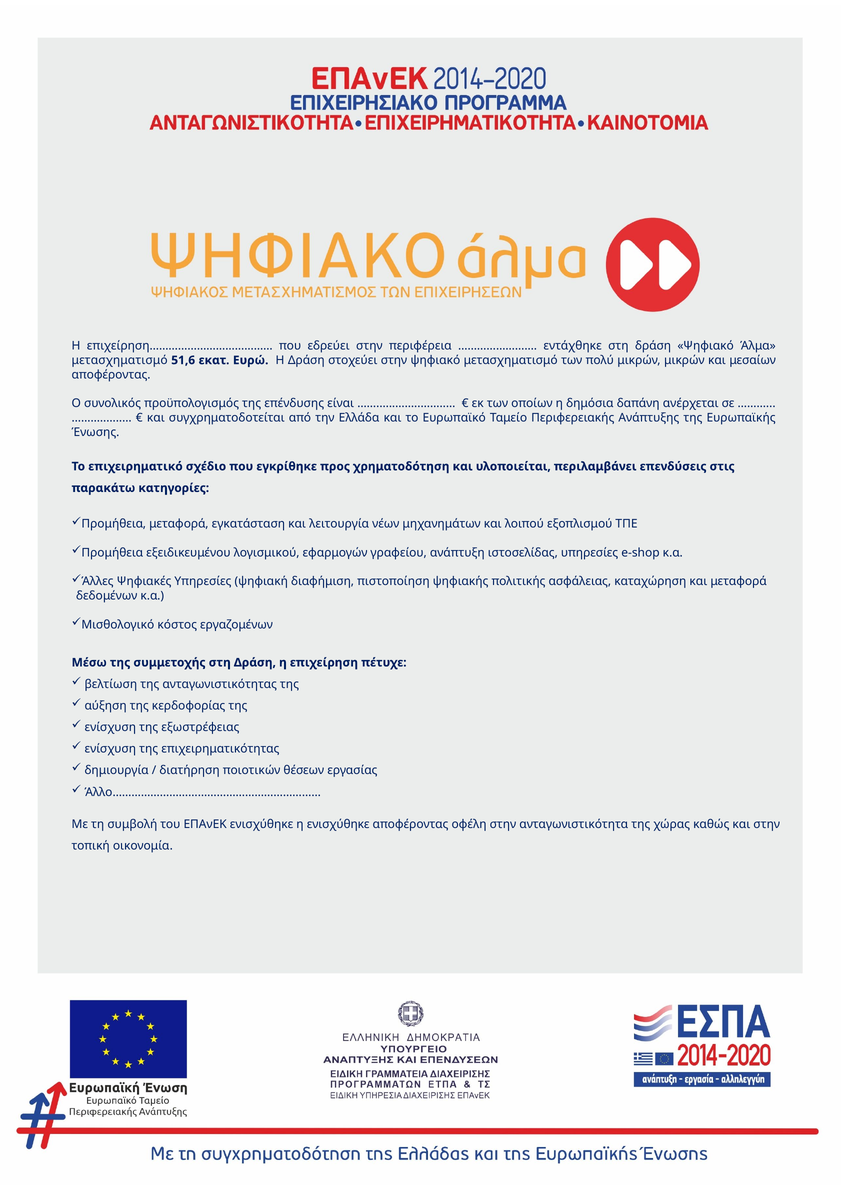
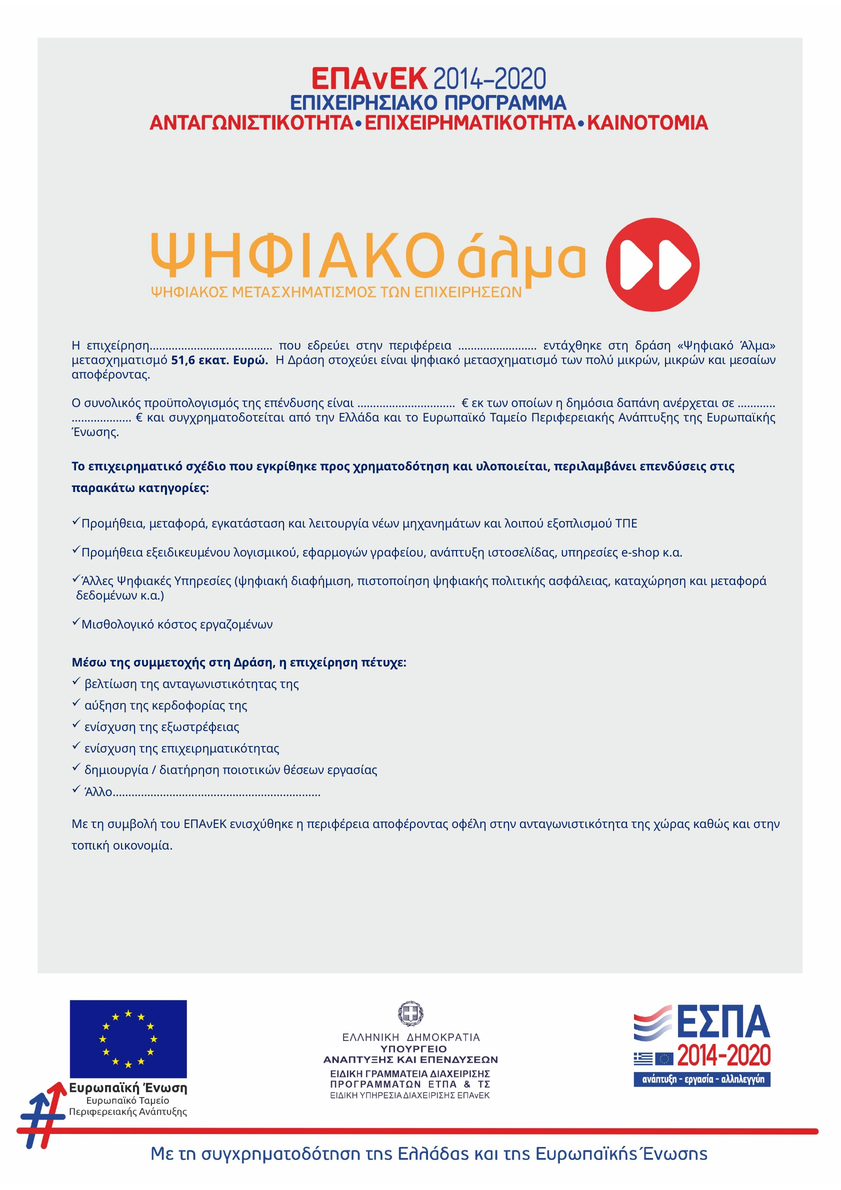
στοχεύει στην: στην -> είναι (394, 360)
η ενισχύθηκε: ενισχύθηκε -> περιφέρεια (338, 824)
